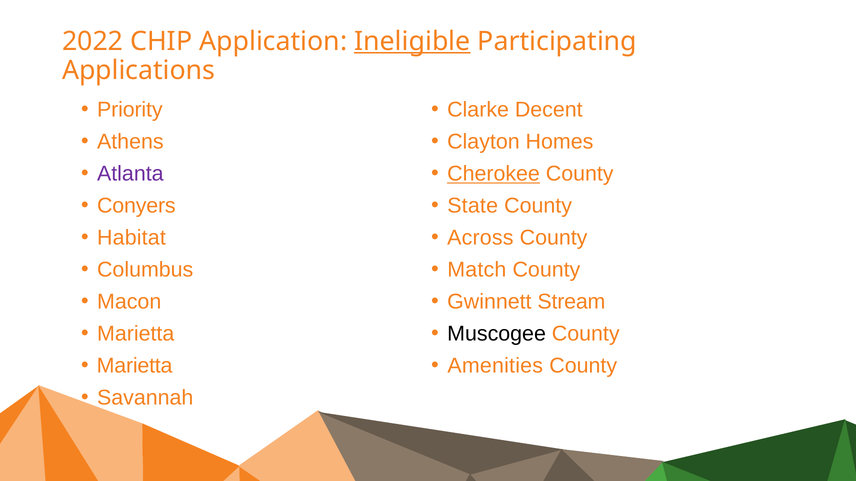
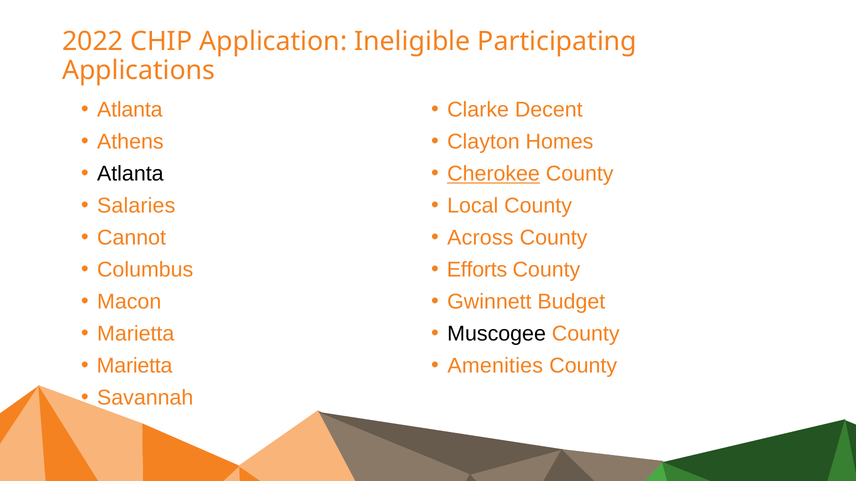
Ineligible underline: present -> none (412, 42)
Priority: Priority -> Atlanta (130, 110)
Atlanta colour: purple -> black (130, 174)
Conyers: Conyers -> Salaries (136, 206)
State: State -> Local (473, 206)
Habitat: Habitat -> Cannot (132, 238)
Match: Match -> Efforts (477, 270)
Stream: Stream -> Budget (571, 302)
